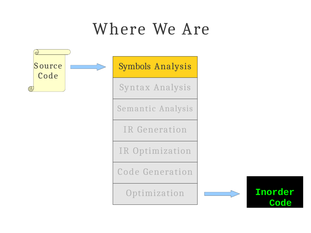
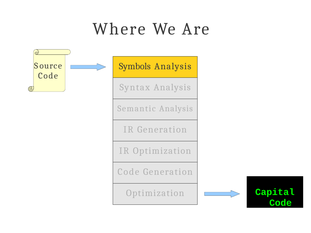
Inorder: Inorder -> Capital (275, 192)
